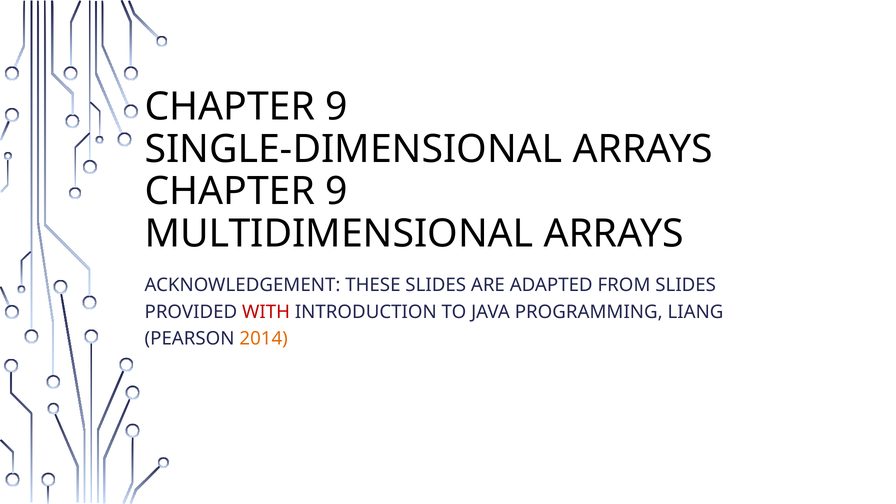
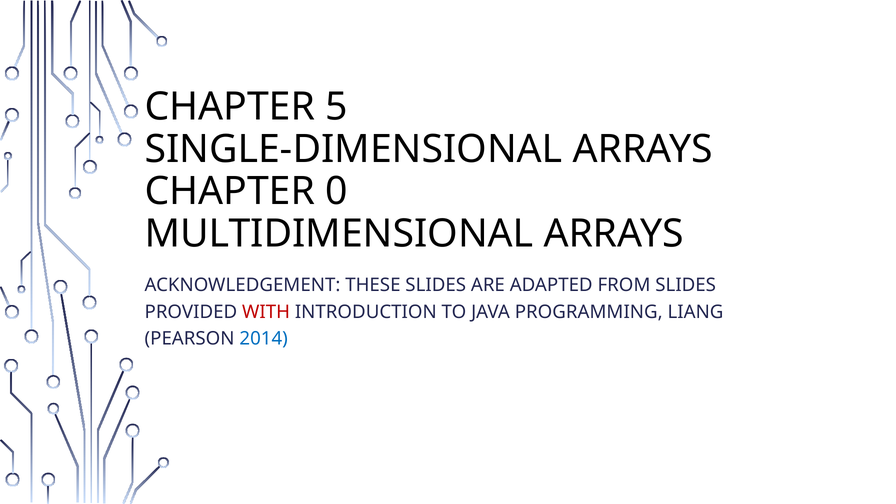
9: 9 -> 5 (336, 107)
9: 9 -> 0 (336, 191)
2014 colour: orange -> blue (264, 339)
